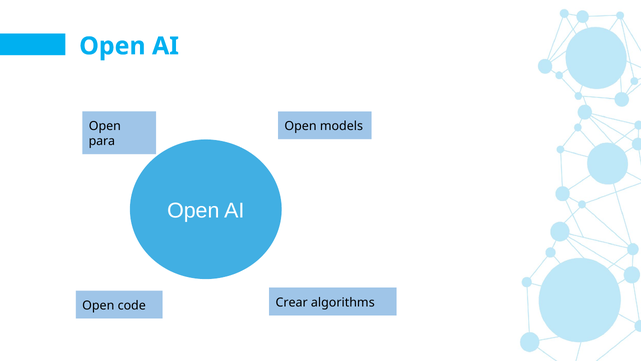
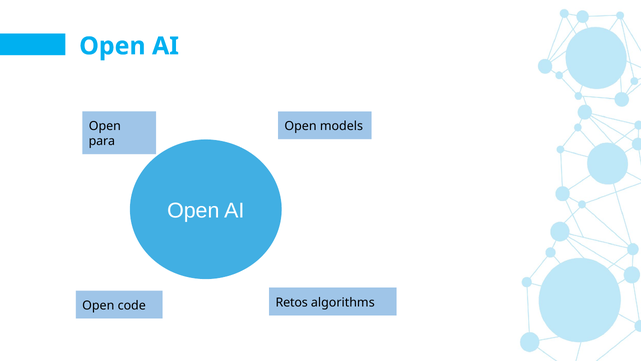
Crear: Crear -> Retos (292, 302)
